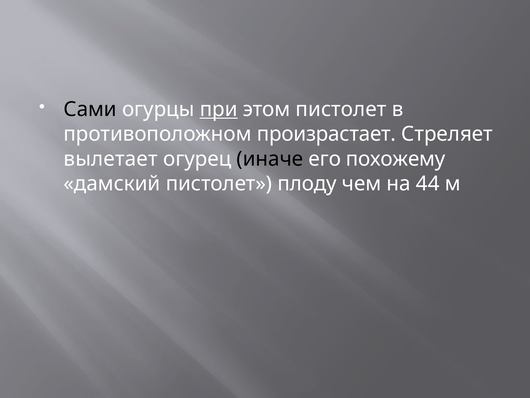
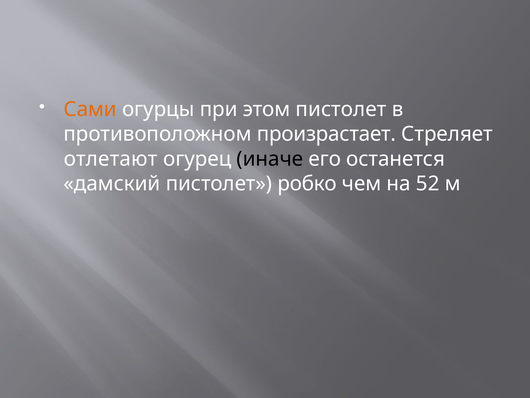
Сами colour: black -> orange (90, 109)
при underline: present -> none (219, 109)
вылетает: вылетает -> отлетают (111, 159)
похожему: похожему -> останется (396, 159)
плоду: плоду -> робко (307, 183)
44: 44 -> 52 (428, 183)
